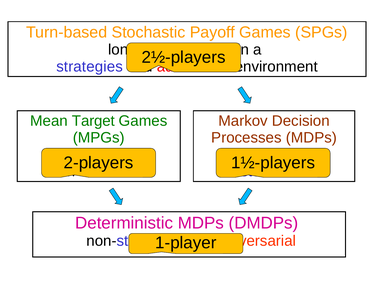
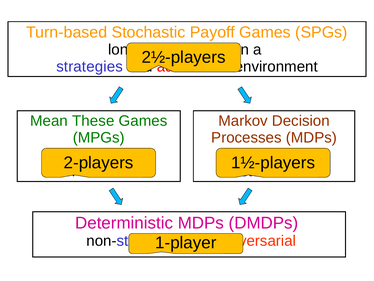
Target: Target -> These (93, 121)
